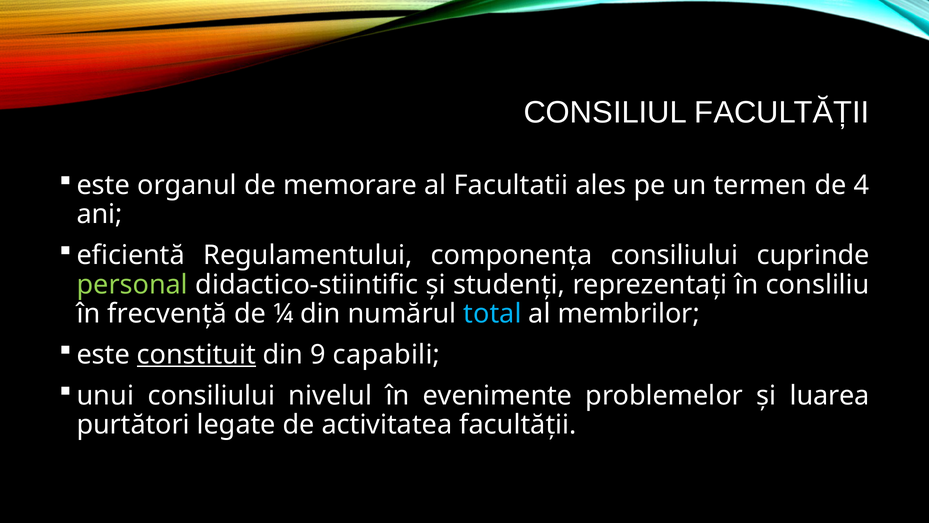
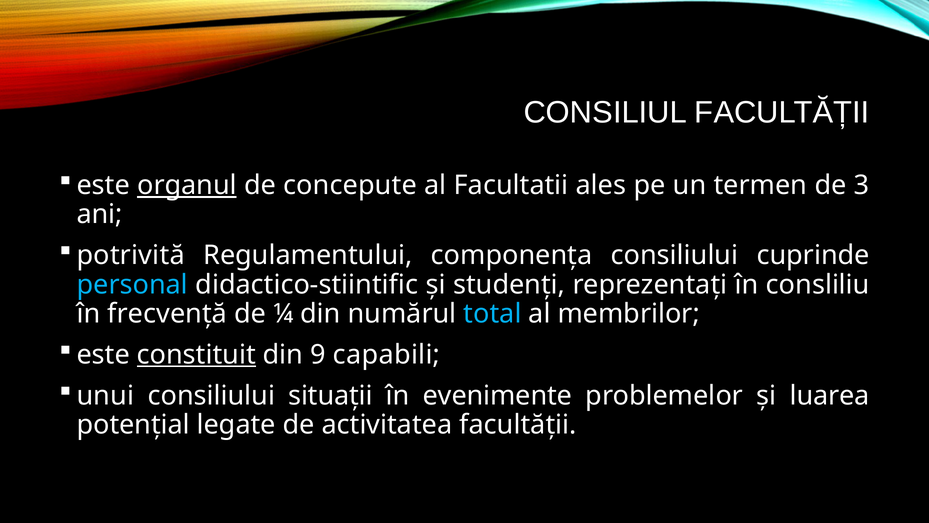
organul underline: none -> present (187, 185)
memorare: memorare -> concepute (350, 185)
4: 4 -> 3 (861, 185)
eficientă: eficientă -> potrivită (131, 255)
personal colour: light green -> light blue (132, 284)
nivelul: nivelul -> situații (330, 395)
purtători: purtători -> potențial (133, 424)
